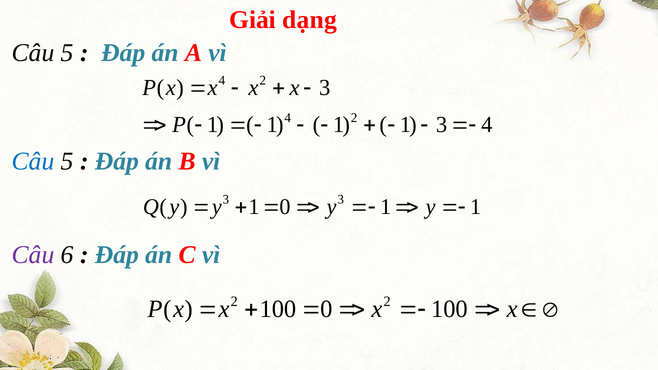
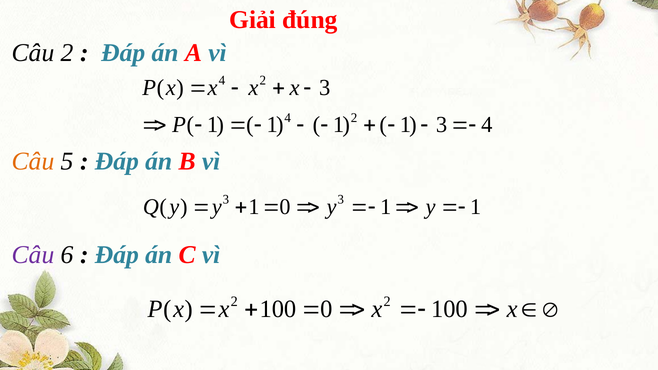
dạng: dạng -> đúng (310, 20)
5: 5 -> 2 (67, 53)
Câu colour: blue -> orange (33, 162)
